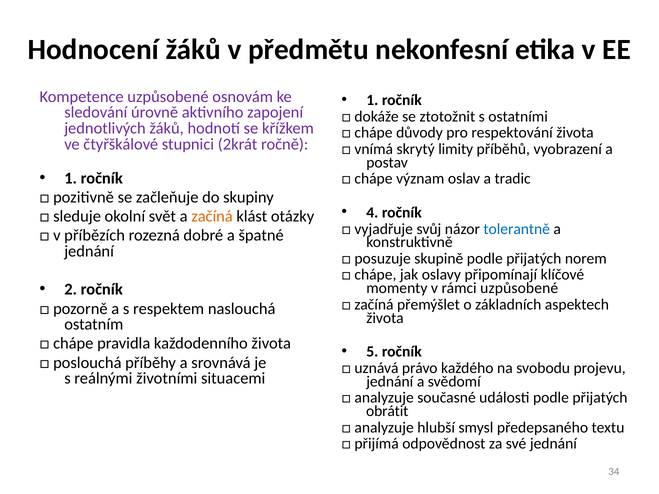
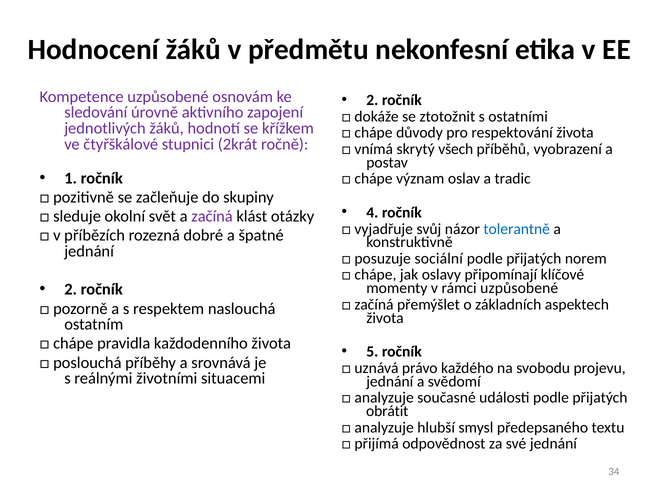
1: 1 -> 2 (372, 100)
limity: limity -> všech (456, 149)
začíná colour: orange -> purple (212, 216)
skupině: skupině -> sociální (439, 259)
